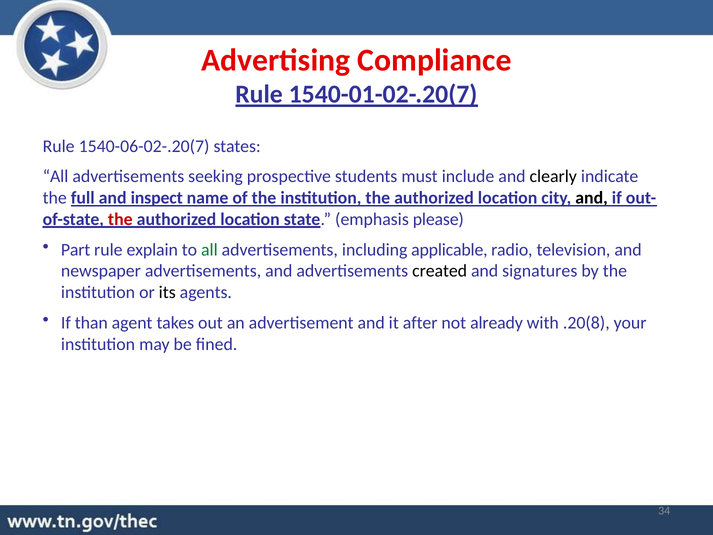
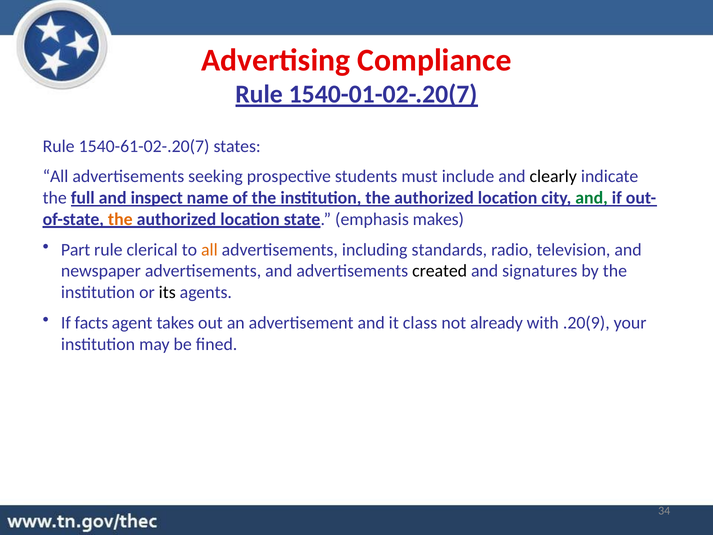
1540-06-02-.20(7: 1540-06-02-.20(7 -> 1540-61-02-.20(7 (144, 146)
and colour: black -> green (592, 198)
the colour: red -> orange (120, 219)
please: please -> makes (438, 219)
explain: explain -> clerical (152, 250)
all colour: green -> orange (209, 250)
applicable: applicable -> standards (449, 250)
than: than -> facts (91, 323)
after: after -> class (420, 323)
.20(8: .20(8 -> .20(9 (586, 323)
